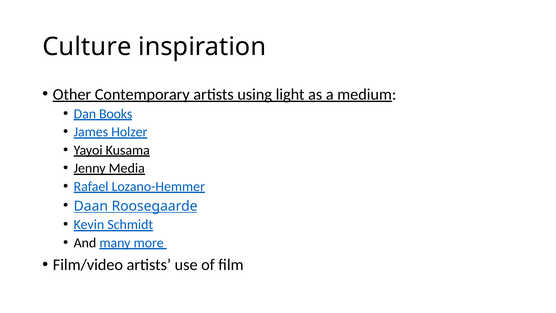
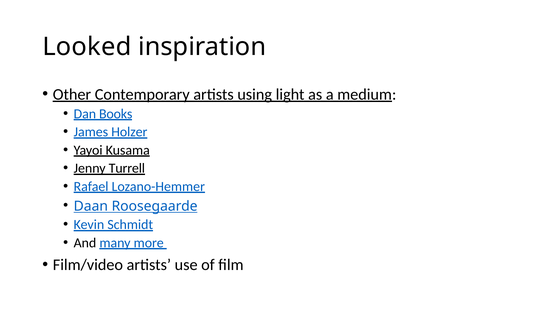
Culture: Culture -> Looked (87, 47)
Media: Media -> Turrell (127, 168)
